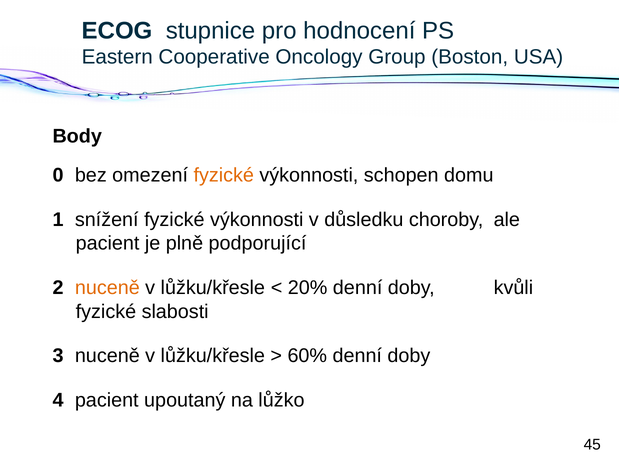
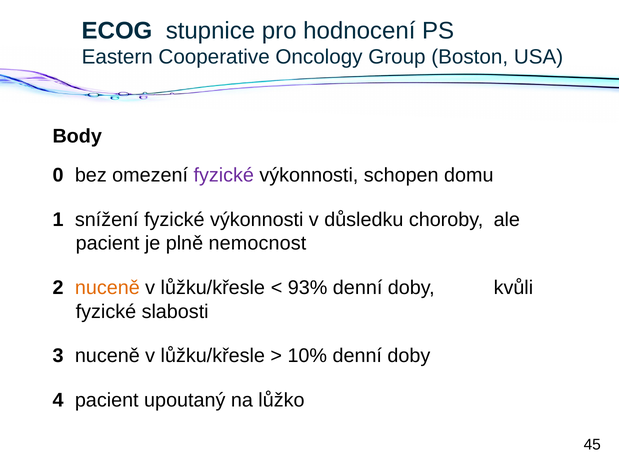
fyzické colour: orange -> purple (224, 176)
podporující: podporující -> nemocnost (257, 244)
20%: 20% -> 93% (308, 288)
60%: 60% -> 10% (307, 356)
